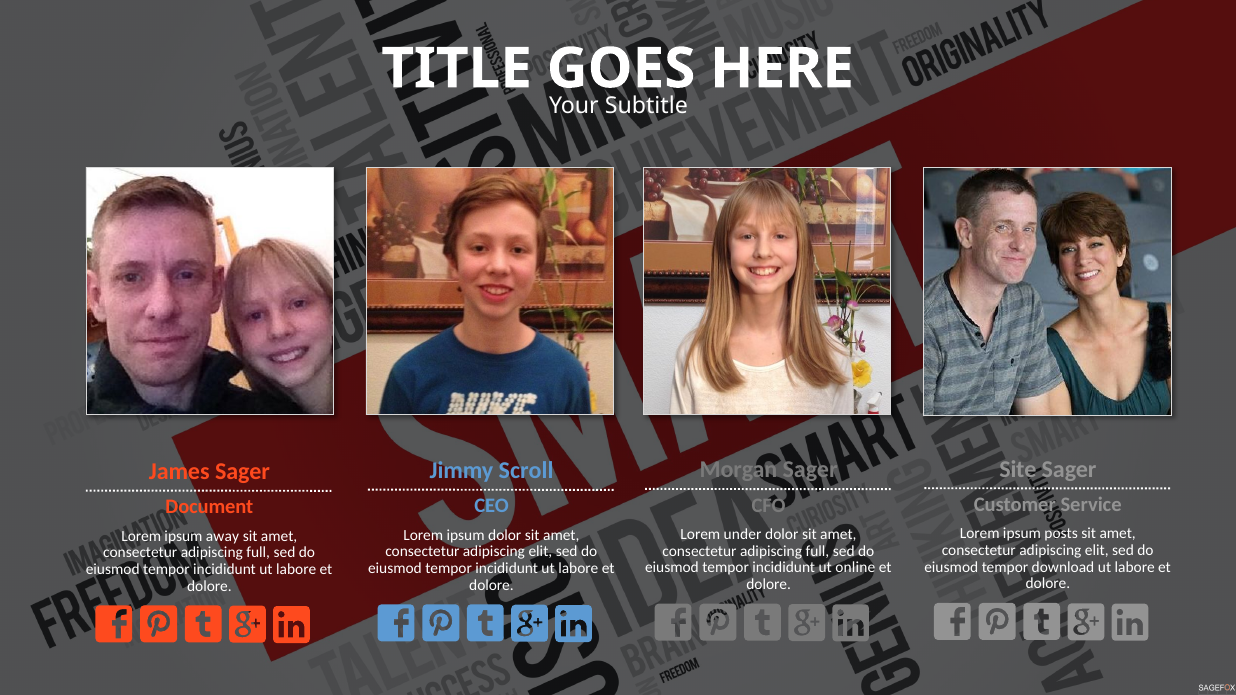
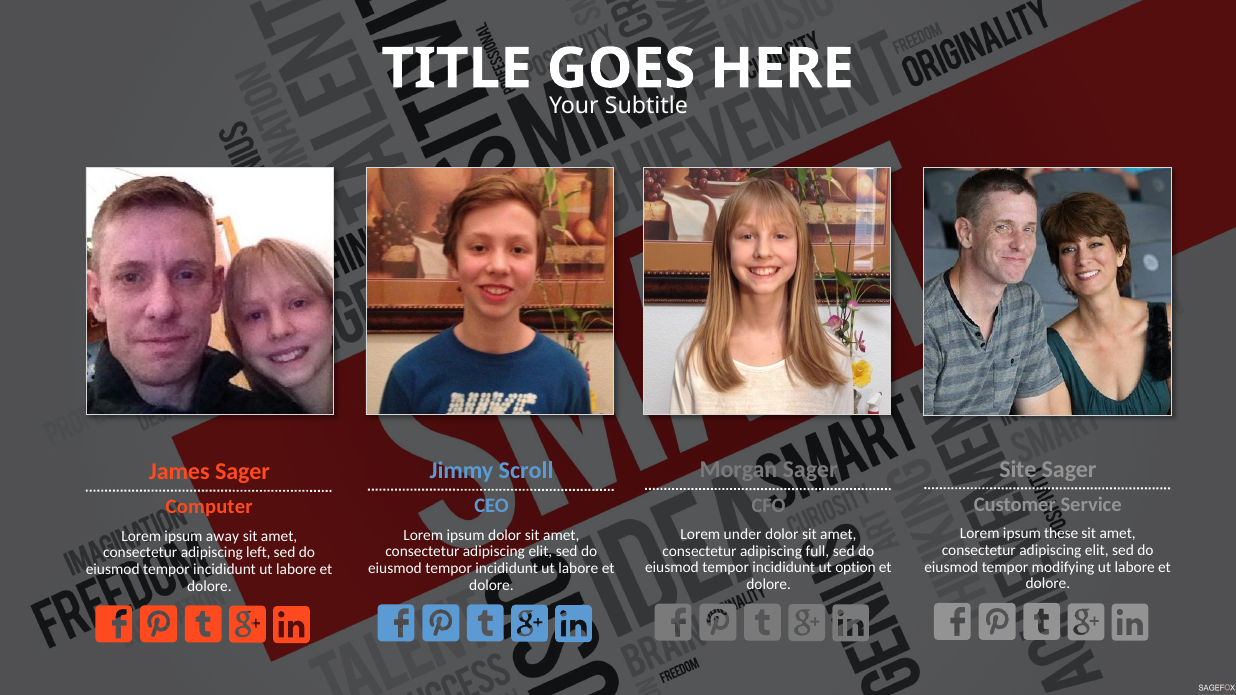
Document: Document -> Computer (209, 507)
posts: posts -> these (1061, 534)
full: full -> left (258, 553)
download: download -> modifying (1063, 567)
online: online -> option (855, 568)
